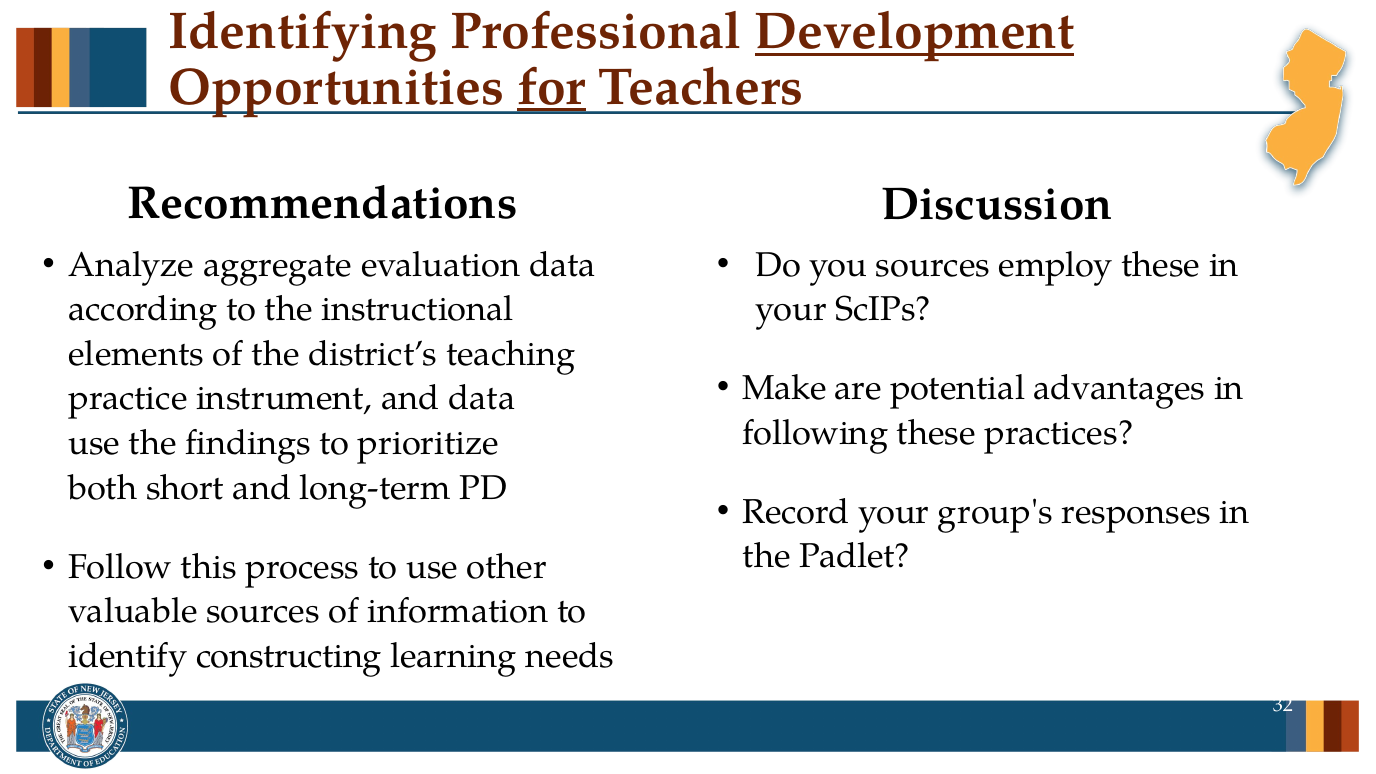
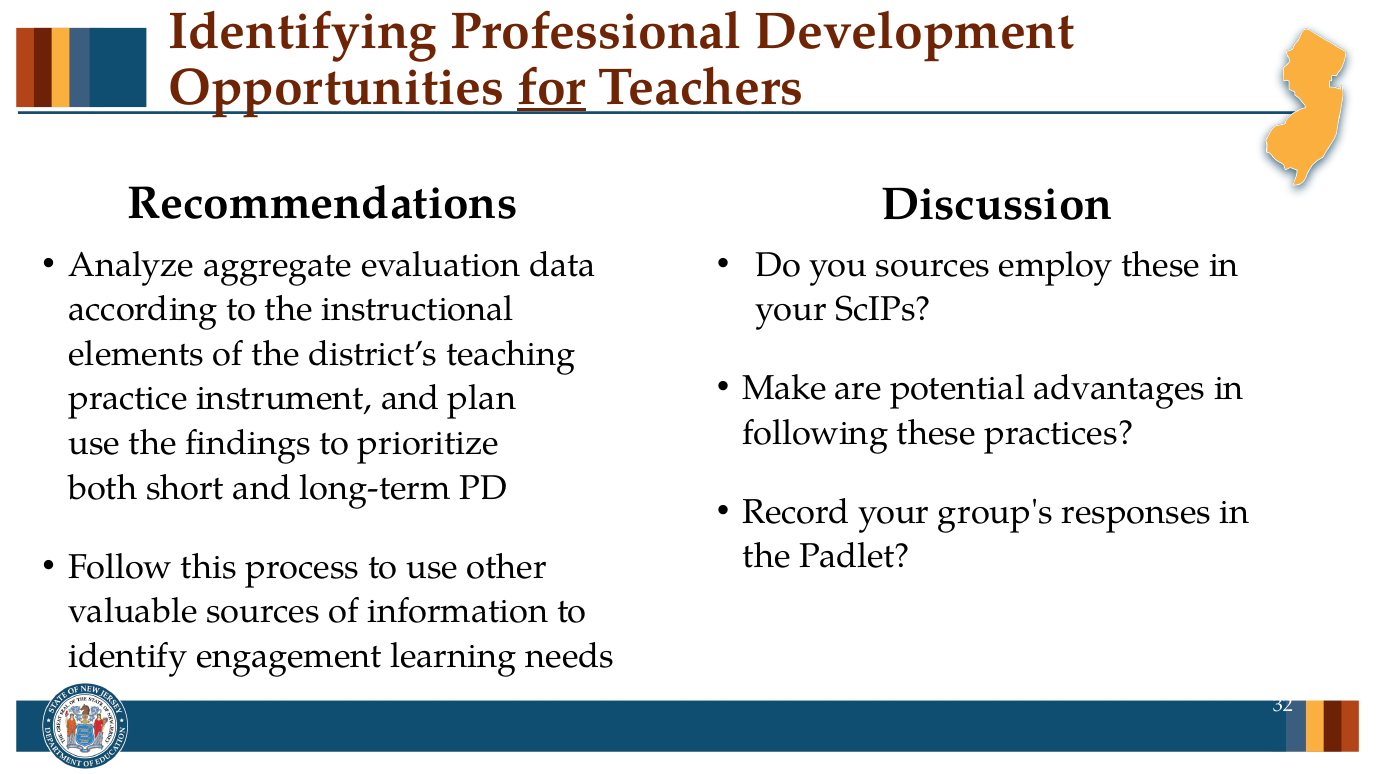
Development underline: present -> none (915, 32)
and data: data -> plan (482, 399)
constructing: constructing -> engagement (289, 656)
